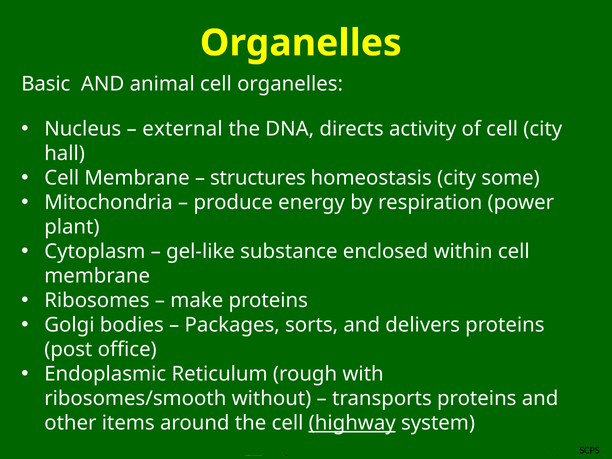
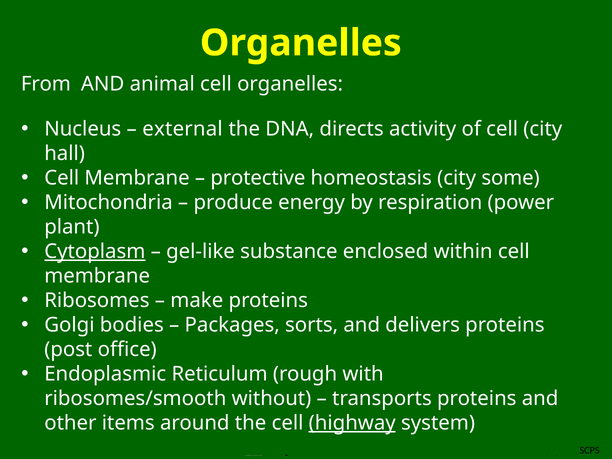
Basic: Basic -> From (46, 84)
structures: structures -> protective (258, 178)
Cytoplasm underline: none -> present (95, 252)
